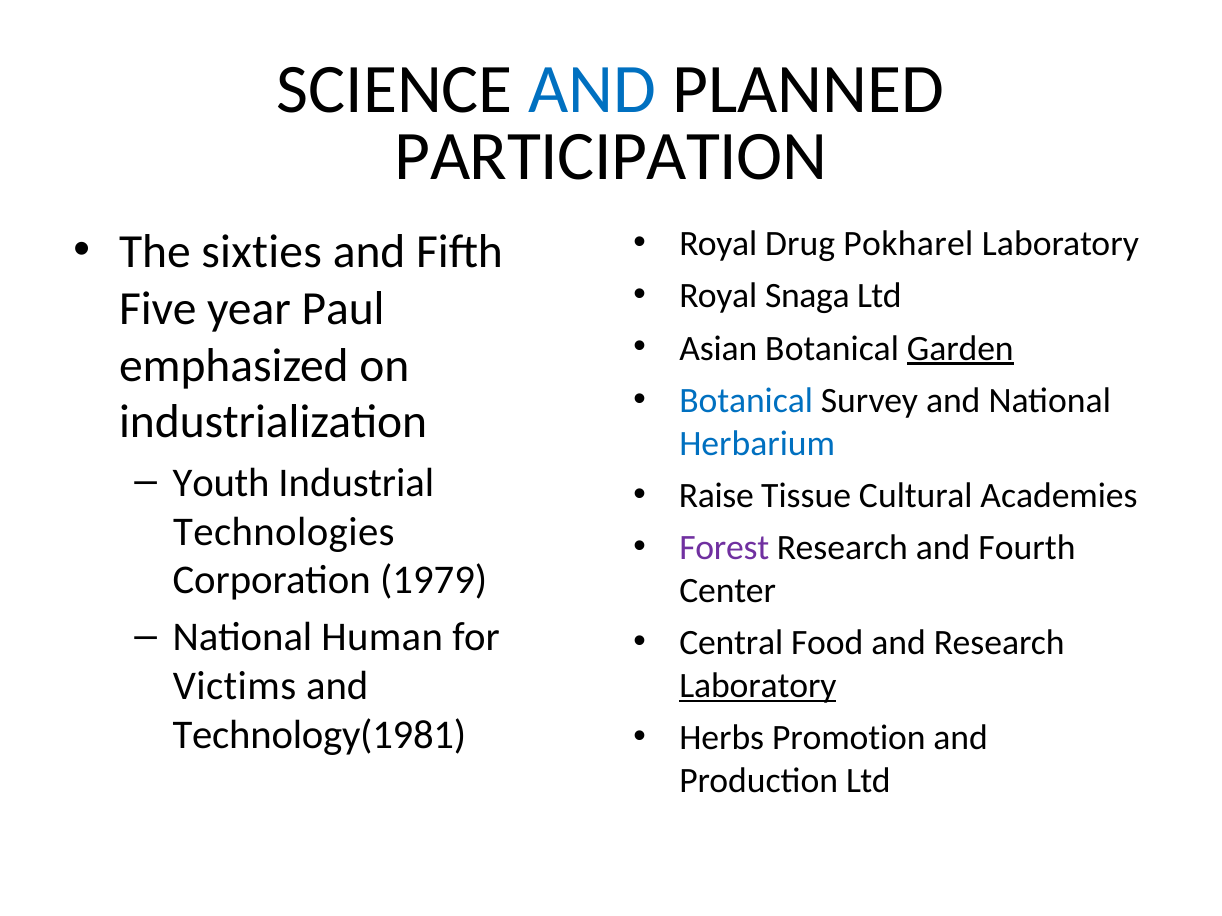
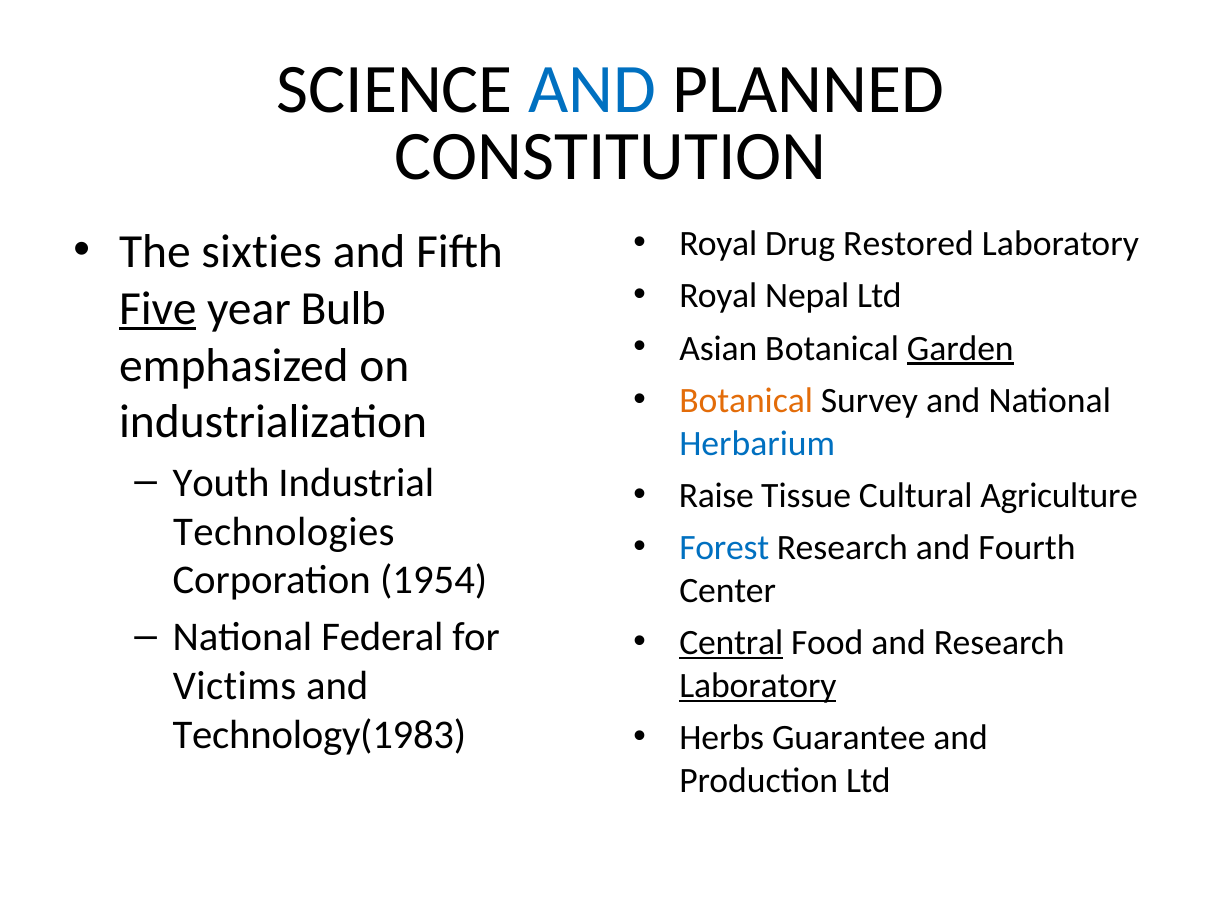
PARTICIPATION: PARTICIPATION -> CONSTITUTION (611, 157)
Pokharel: Pokharel -> Restored (909, 244)
Snaga: Snaga -> Nepal (807, 296)
Five underline: none -> present (158, 309)
Paul: Paul -> Bulb (343, 309)
Botanical colour: blue -> orange (746, 401)
Academies: Academies -> Agriculture (1059, 496)
Forest colour: purple -> blue (724, 548)
1979: 1979 -> 1954 (434, 581)
Human: Human -> Federal (383, 638)
Central underline: none -> present (731, 643)
Technology(1981: Technology(1981 -> Technology(1983 (319, 736)
Promotion: Promotion -> Guarantee (849, 738)
